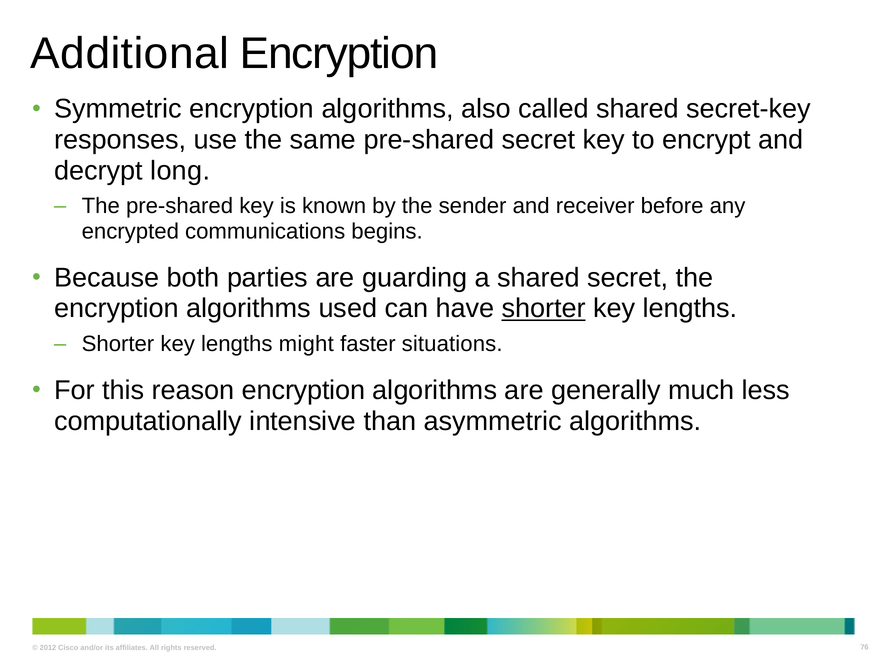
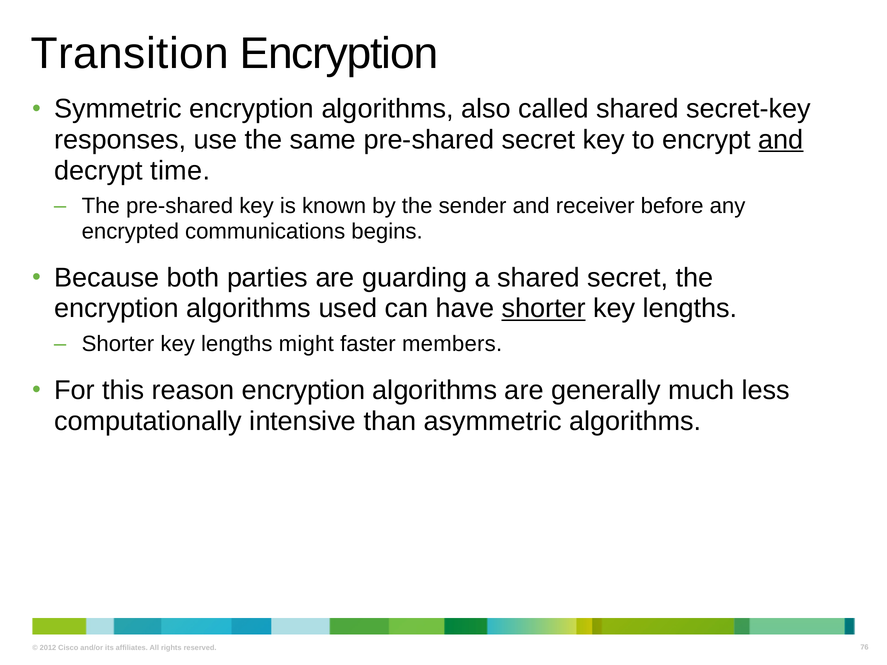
Additional: Additional -> Transition (130, 54)
and underline: none -> present (781, 140)
long: long -> time (180, 171)
situations: situations -> members (452, 344)
